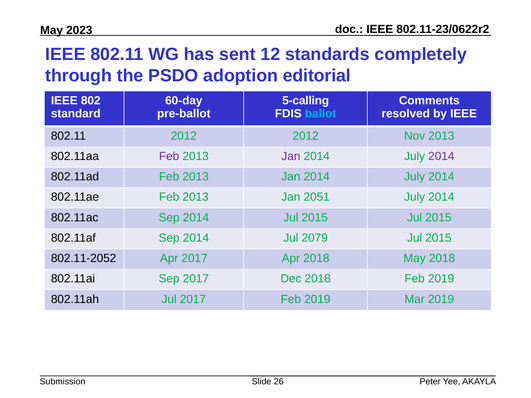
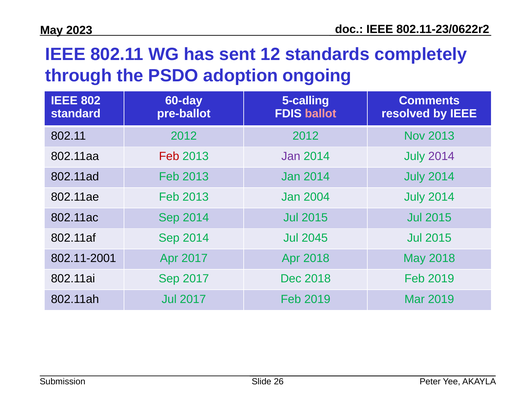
editorial: editorial -> ongoing (317, 76)
ballot colour: light blue -> pink (321, 114)
Feb colour: purple -> red (169, 156)
2051: 2051 -> 2004 (317, 197)
2079: 2079 -> 2045 (315, 238)
802.11-2052: 802.11-2052 -> 802.11-2001 (84, 258)
